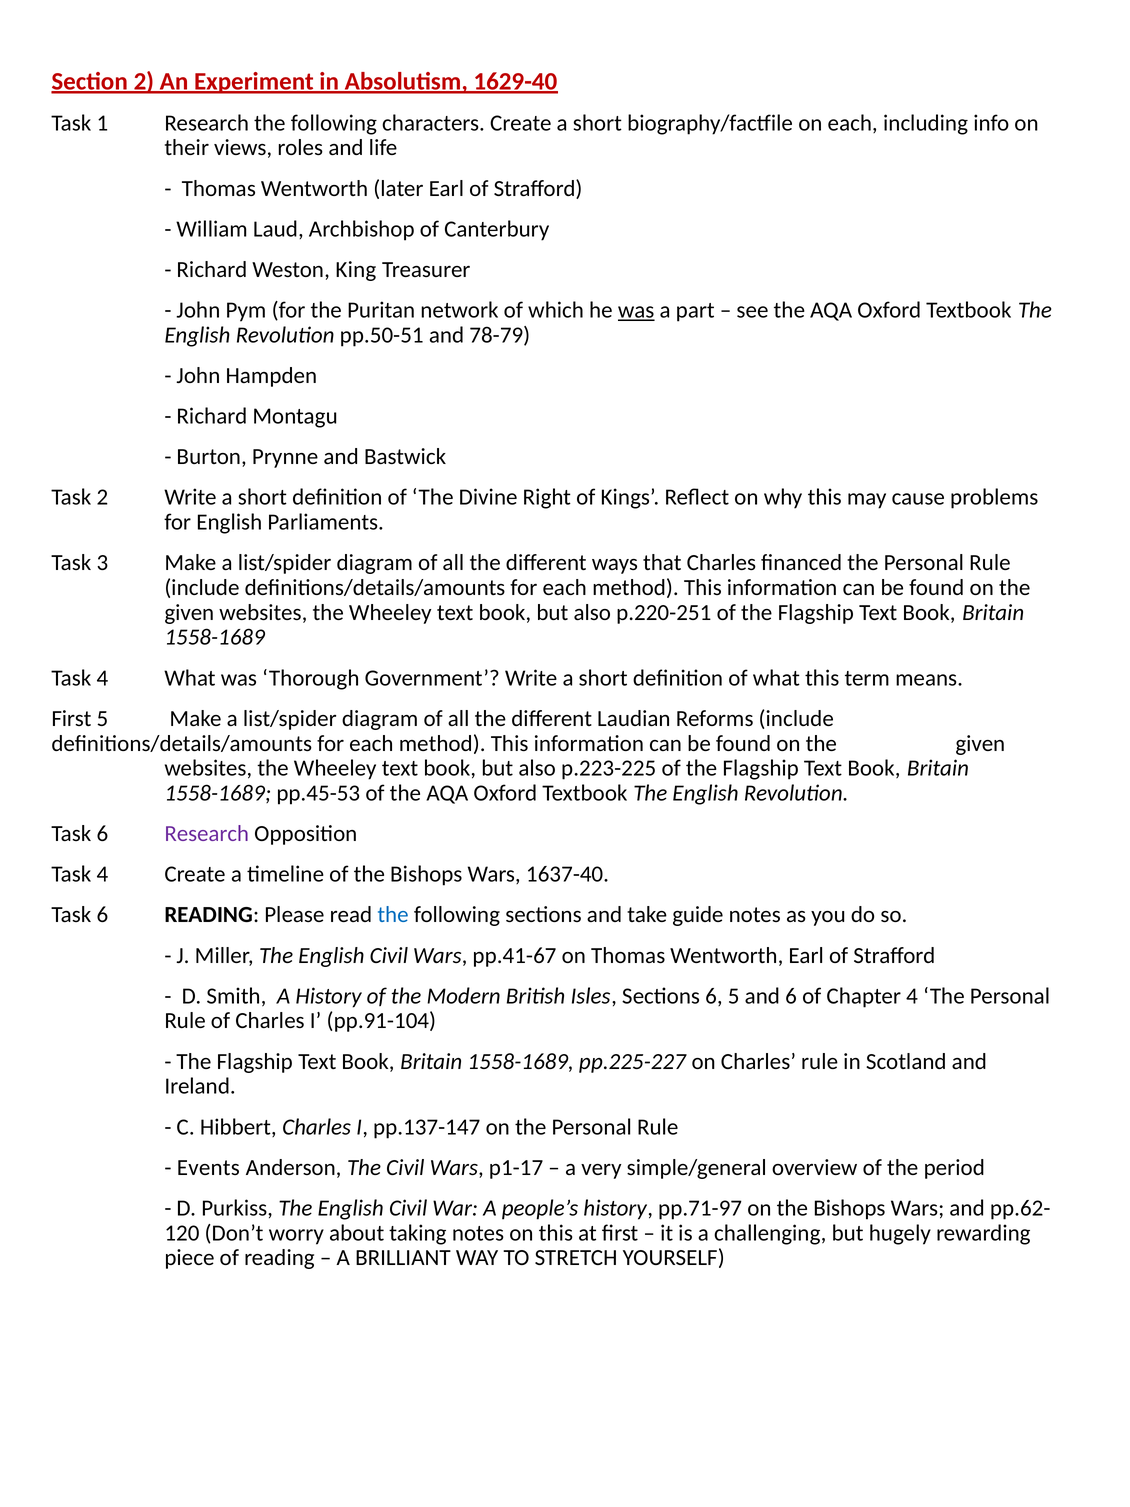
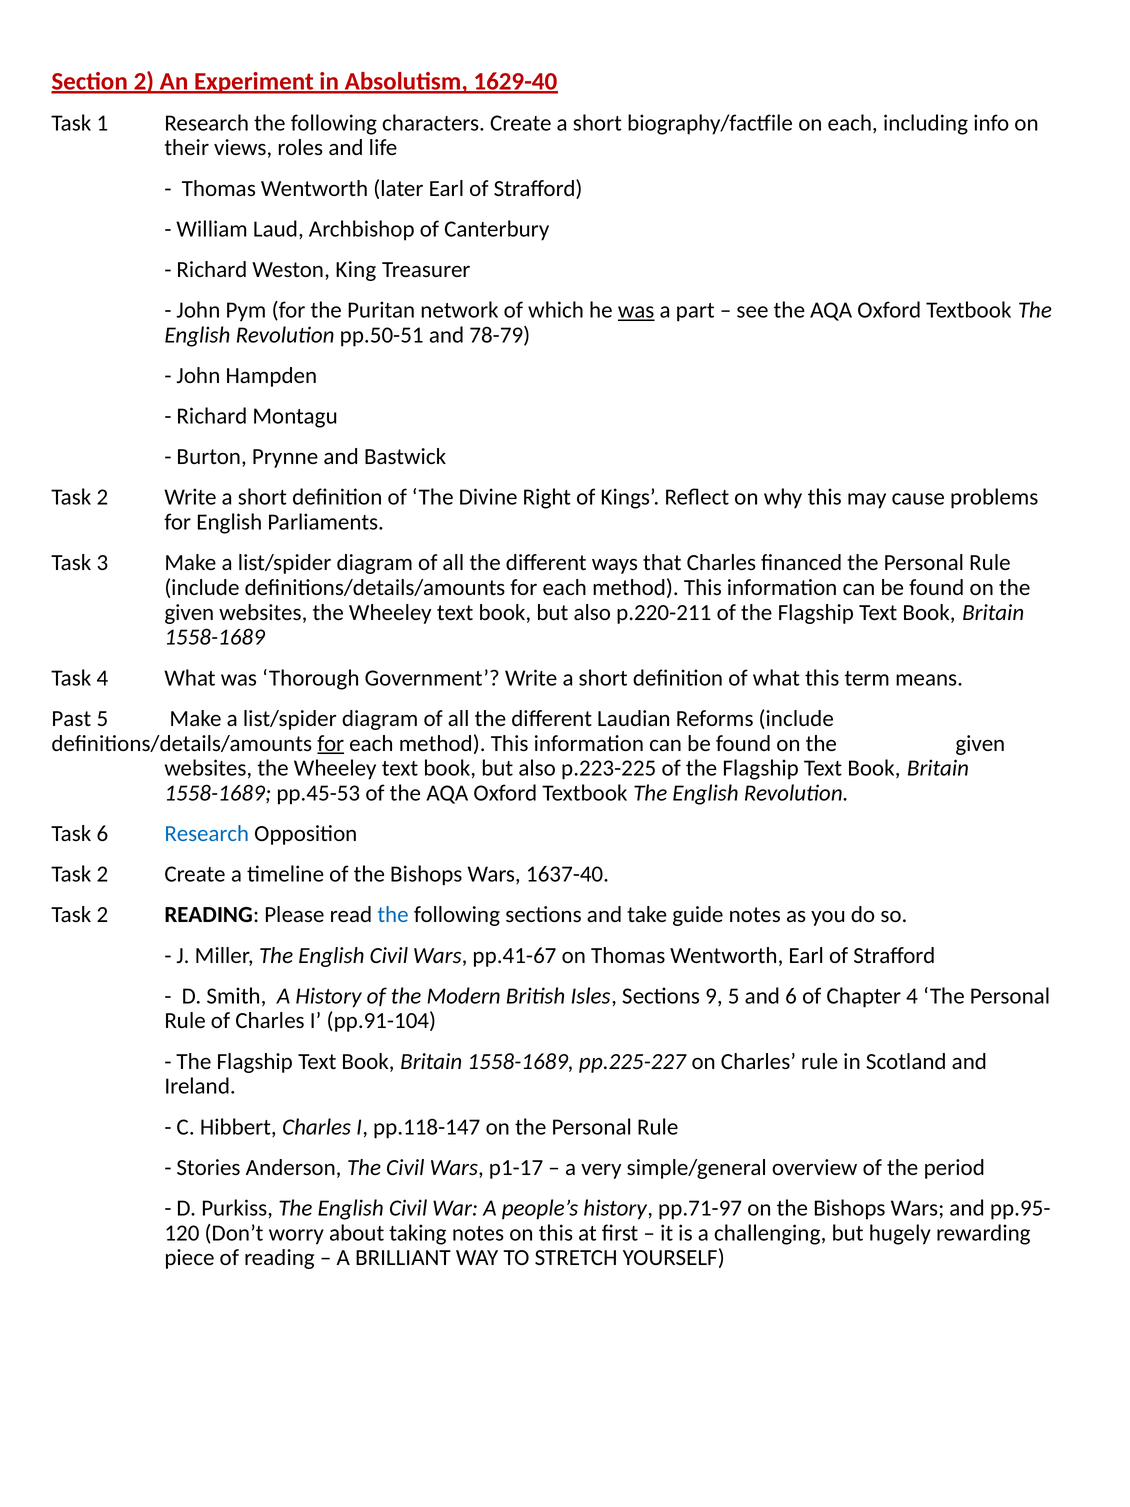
p.220-251: p.220-251 -> p.220-211 (664, 612)
First: First -> Past (71, 718)
for underline: none -> present (331, 743)
Research colour: purple -> blue (207, 834)
4: 4 -> 2 (102, 874)
6: 6 -> 2 (102, 915)
Sections 6: 6 -> 9 (714, 996)
pp.137-147: pp.137-147 -> pp.118-147 (427, 1127)
Events: Events -> Stories (208, 1167)
pp.62-: pp.62- -> pp.95- (1020, 1208)
